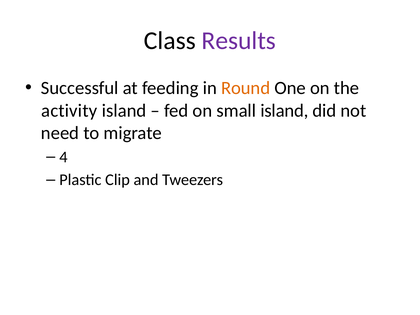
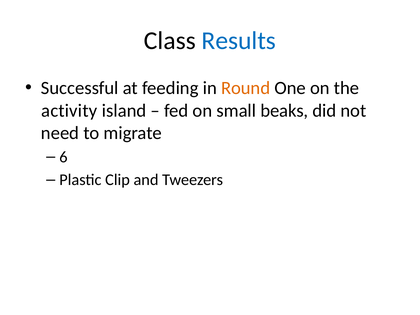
Results colour: purple -> blue (239, 41)
small island: island -> beaks (284, 111)
4: 4 -> 6 (63, 157)
